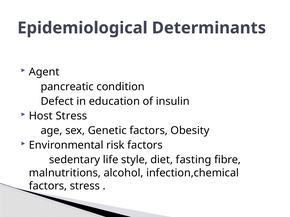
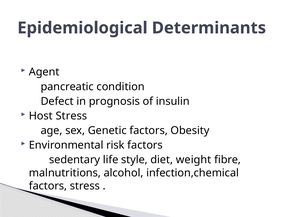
education: education -> prognosis (114, 101)
fasting: fasting -> weight (194, 160)
